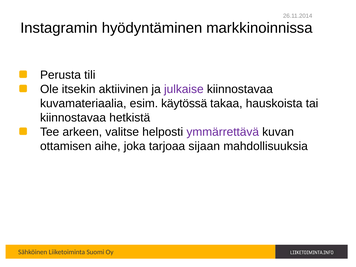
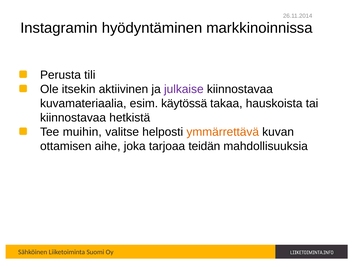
arkeen: arkeen -> muihin (82, 132)
ymmärrettävä colour: purple -> orange (223, 132)
sijaan: sijaan -> teidän (204, 146)
